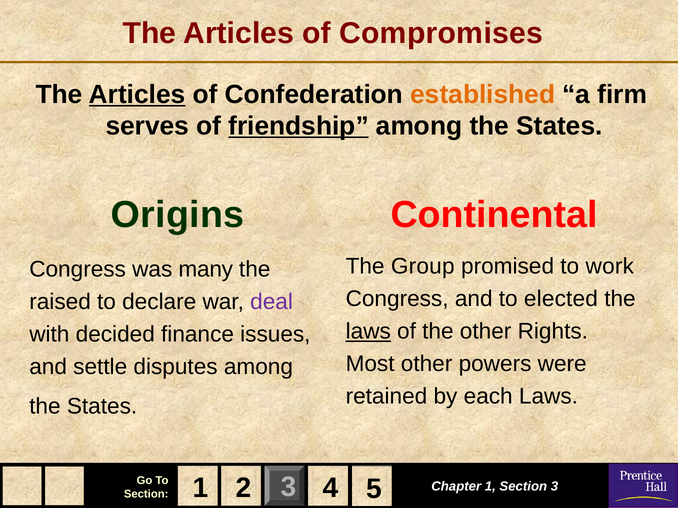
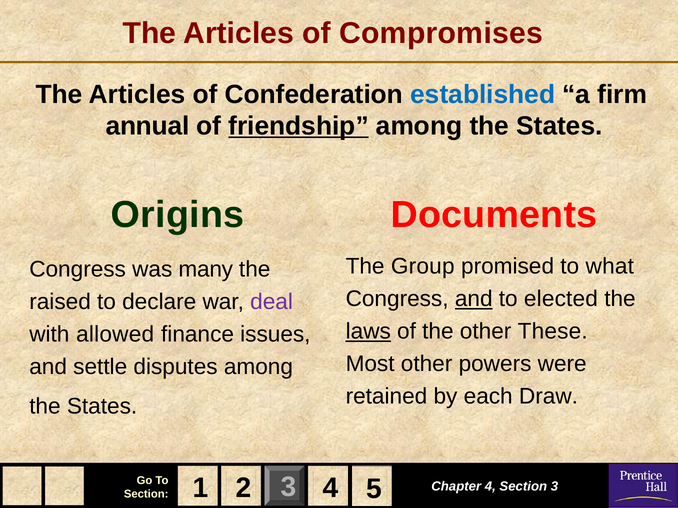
Articles underline: present -> none (137, 95)
established colour: orange -> blue (483, 95)
serves: serves -> annual (148, 126)
Continental: Continental -> Documents (494, 215)
work: work -> what (610, 267)
and underline: none -> present (474, 299)
Rights: Rights -> These (553, 332)
decided: decided -> allowed (115, 335)
Laws: Laws -> Draw (548, 397)
1: 1 -> 4 (490, 487)
